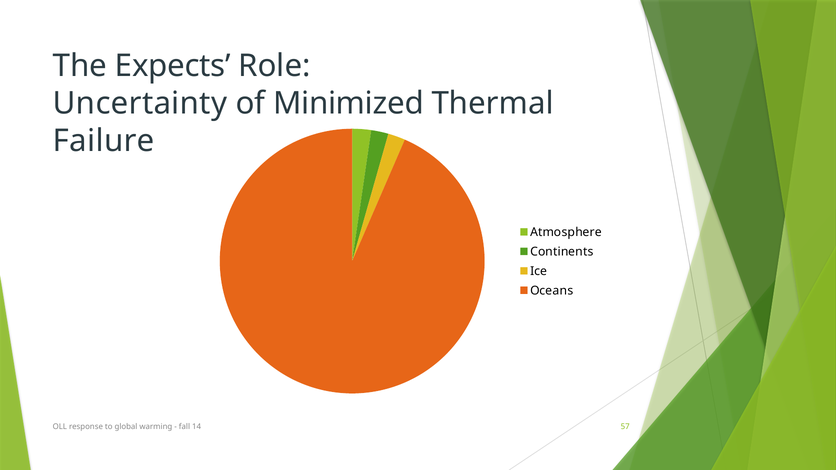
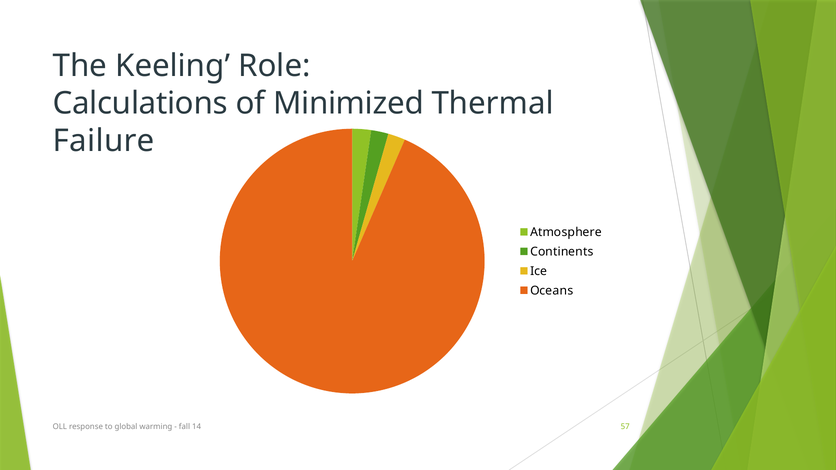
Expects: Expects -> Keeling (173, 66)
Uncertainty: Uncertainty -> Calculations (140, 104)
